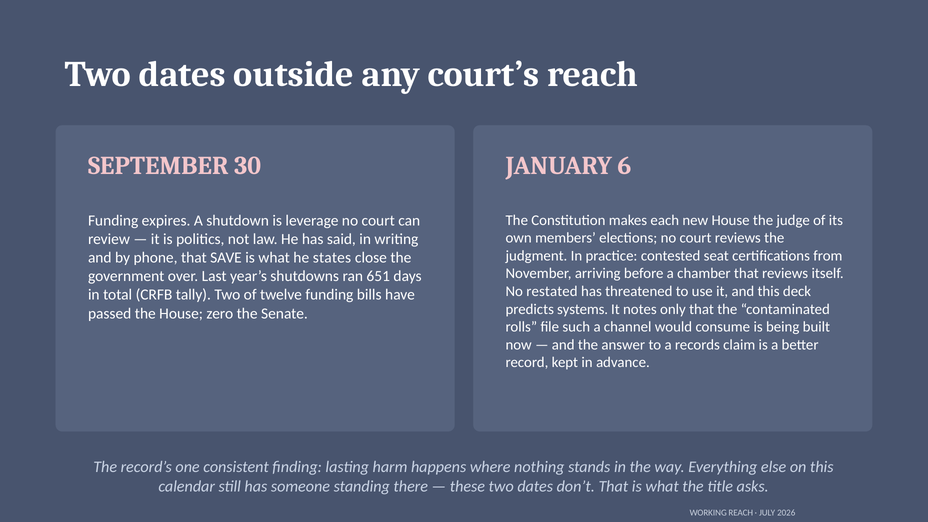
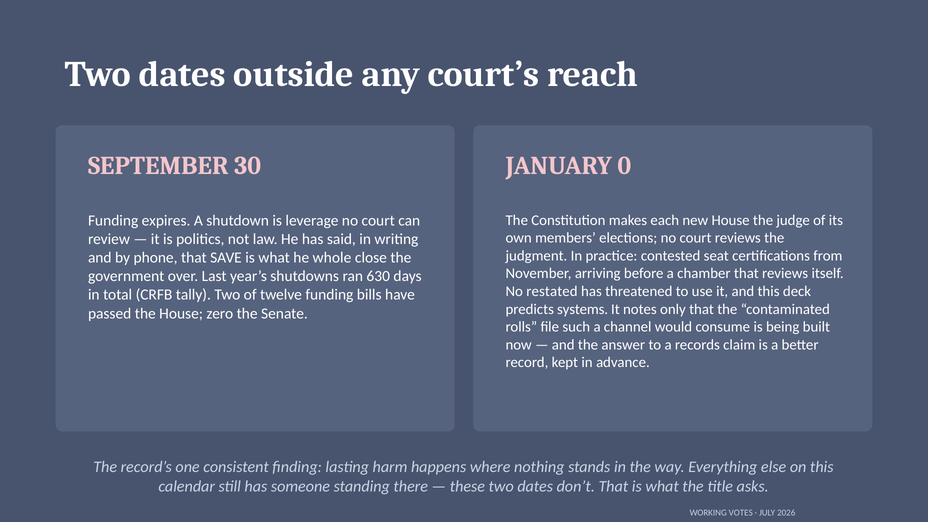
6: 6 -> 0 (624, 166)
states: states -> whole (332, 258)
651: 651 -> 630 (378, 276)
WORKING REACH: REACH -> VOTES (741, 513)
